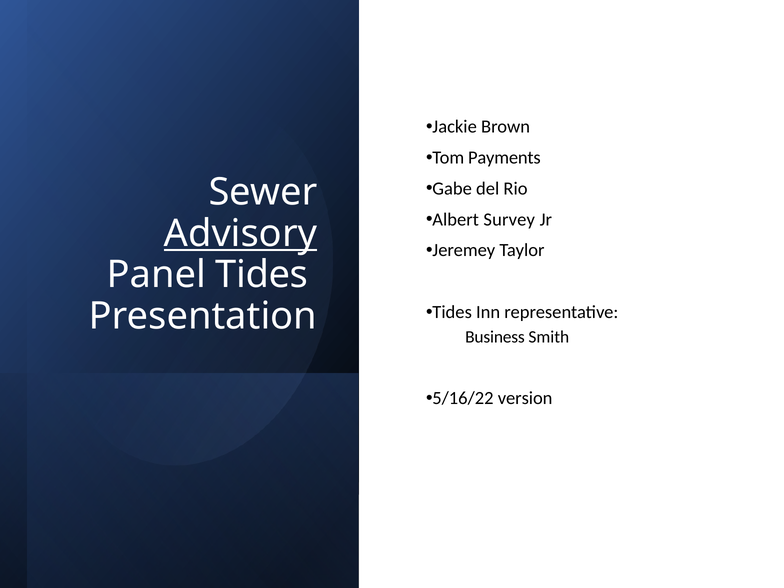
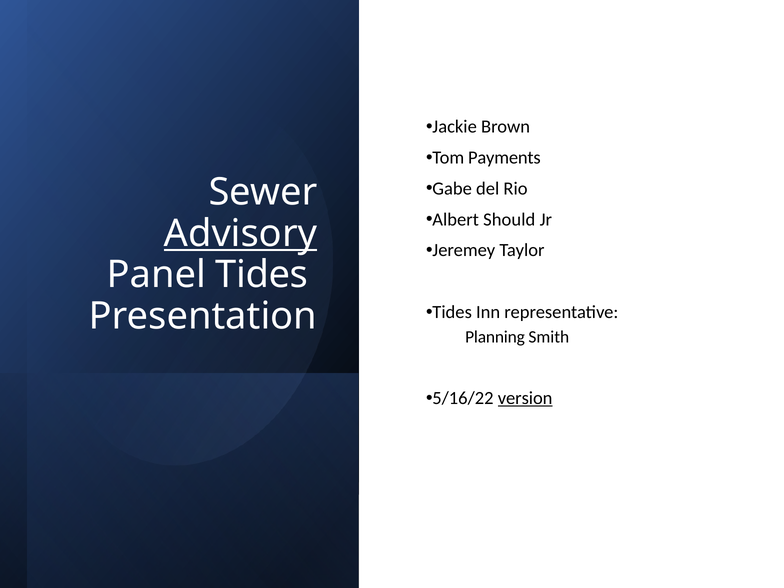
Survey: Survey -> Should (509, 219)
Business: Business -> Planning (495, 337)
version underline: none -> present (525, 398)
